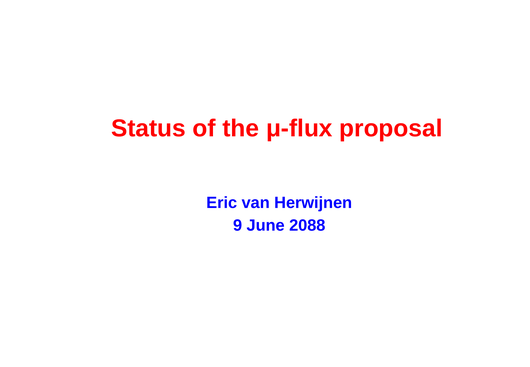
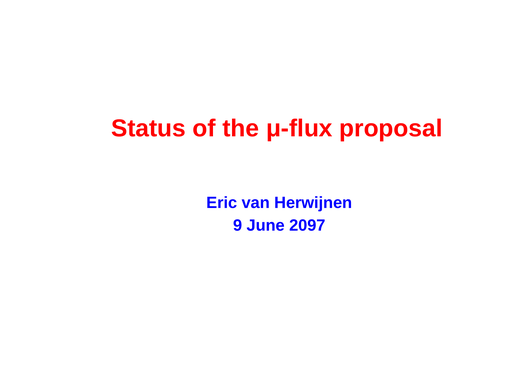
2088: 2088 -> 2097 (307, 225)
